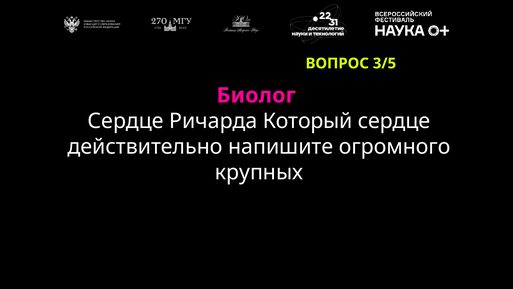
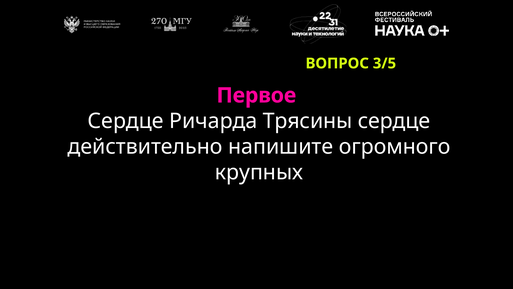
Биолог: Биолог -> Первое (256, 95)
Который: Который -> Трясины (308, 121)
